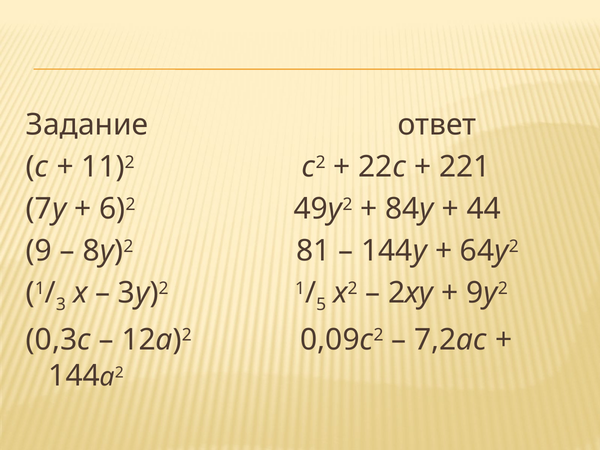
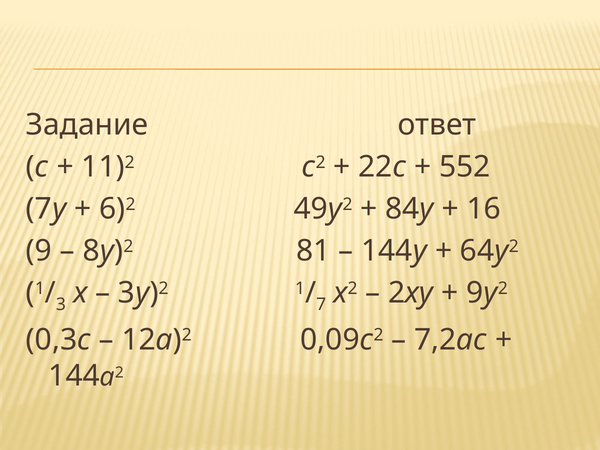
221: 221 -> 552 (465, 167)
44: 44 -> 16 (484, 209)
5: 5 -> 7 (321, 305)
